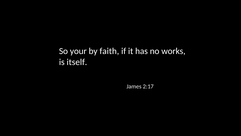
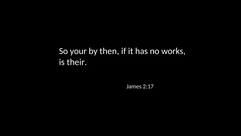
faith: faith -> then (109, 51)
itself: itself -> their (77, 62)
